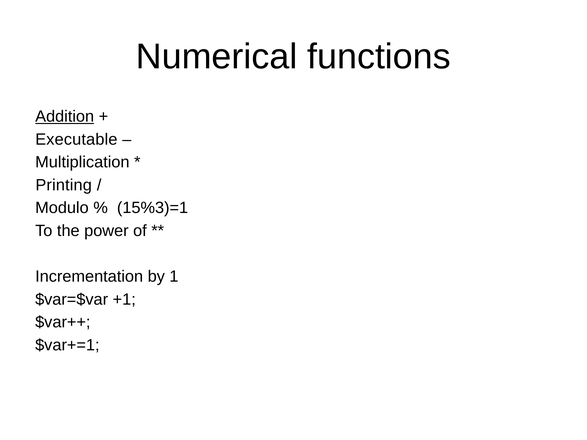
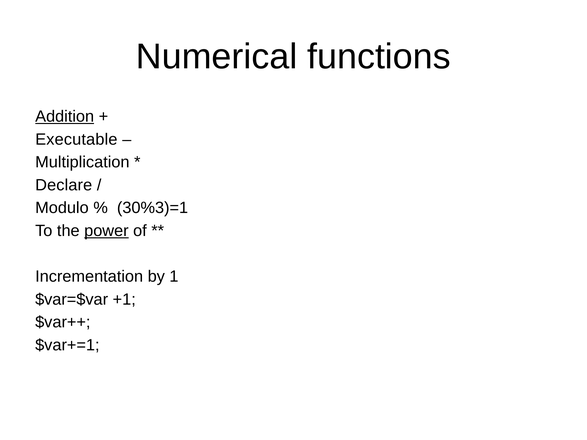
Printing: Printing -> Declare (64, 185)
15%3)=1: 15%3)=1 -> 30%3)=1 (153, 208)
power underline: none -> present (106, 231)
